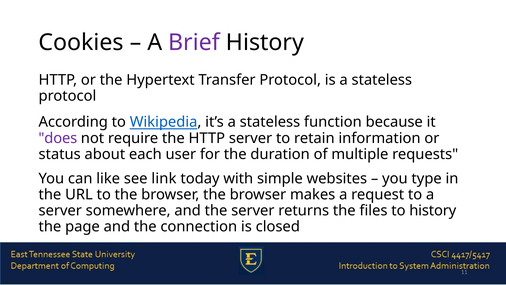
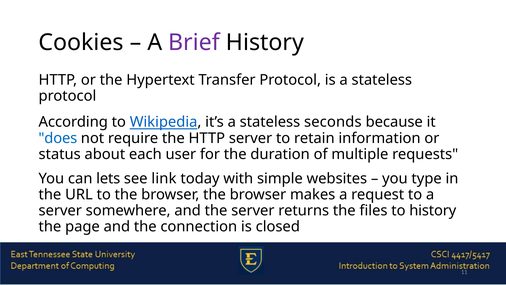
function: function -> seconds (333, 122)
does colour: purple -> blue (58, 138)
like: like -> lets (108, 178)
